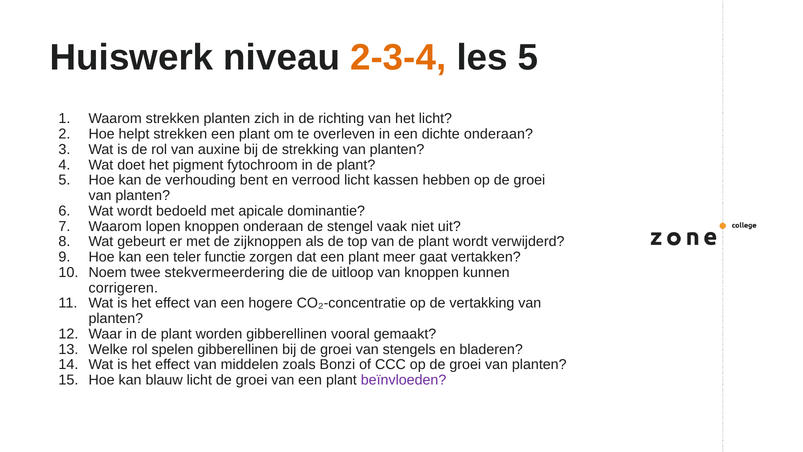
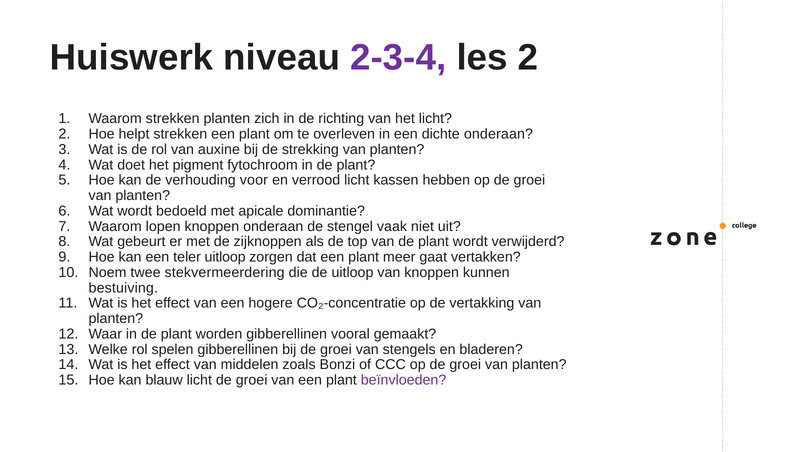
2-3-4 colour: orange -> purple (398, 58)
les 5: 5 -> 2 (528, 58)
bent: bent -> voor (254, 180)
teler functie: functie -> uitloop (225, 257)
corrigeren: corrigeren -> bestuiving (123, 288)
